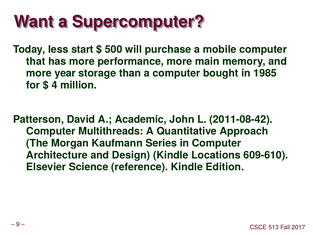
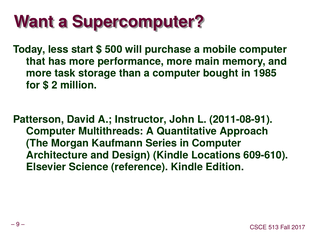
year: year -> task (65, 73)
4: 4 -> 2 (55, 85)
Academic: Academic -> Instructor (141, 119)
2011-08-42: 2011-08-42 -> 2011-08-91 (241, 119)
